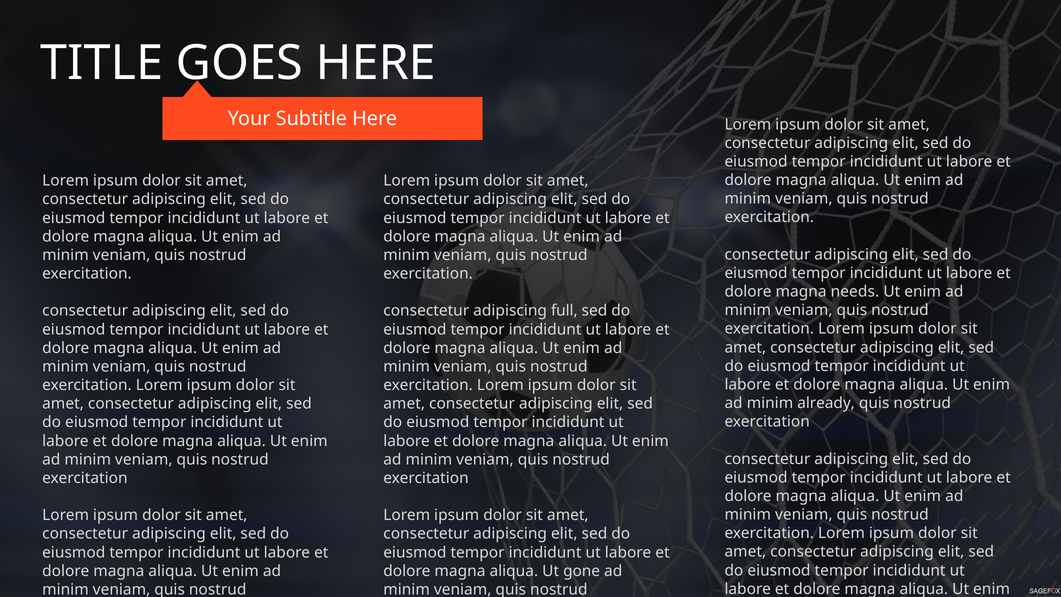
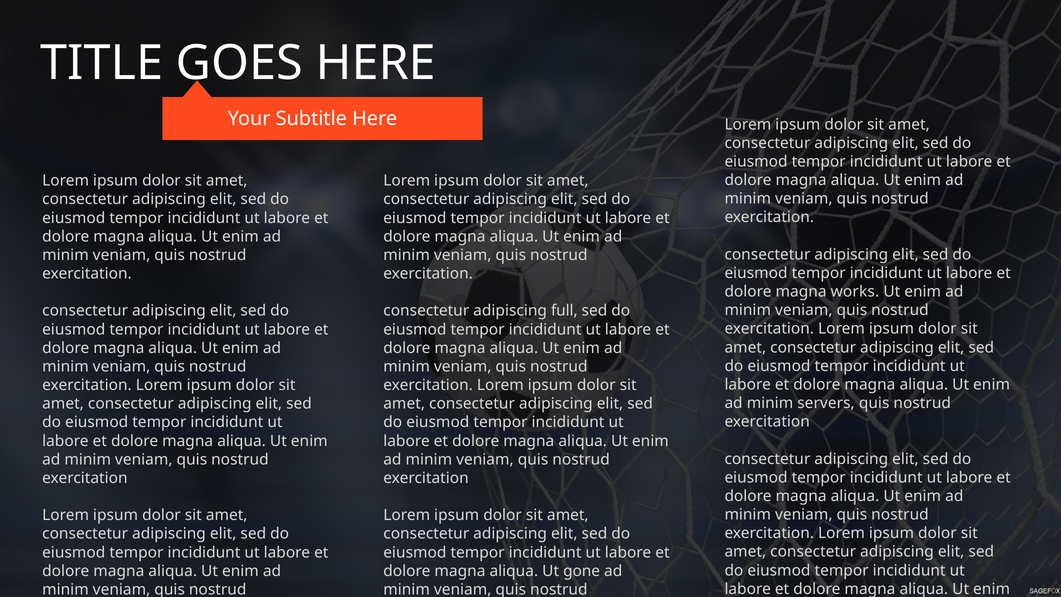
needs: needs -> works (855, 292)
already: already -> servers (826, 403)
